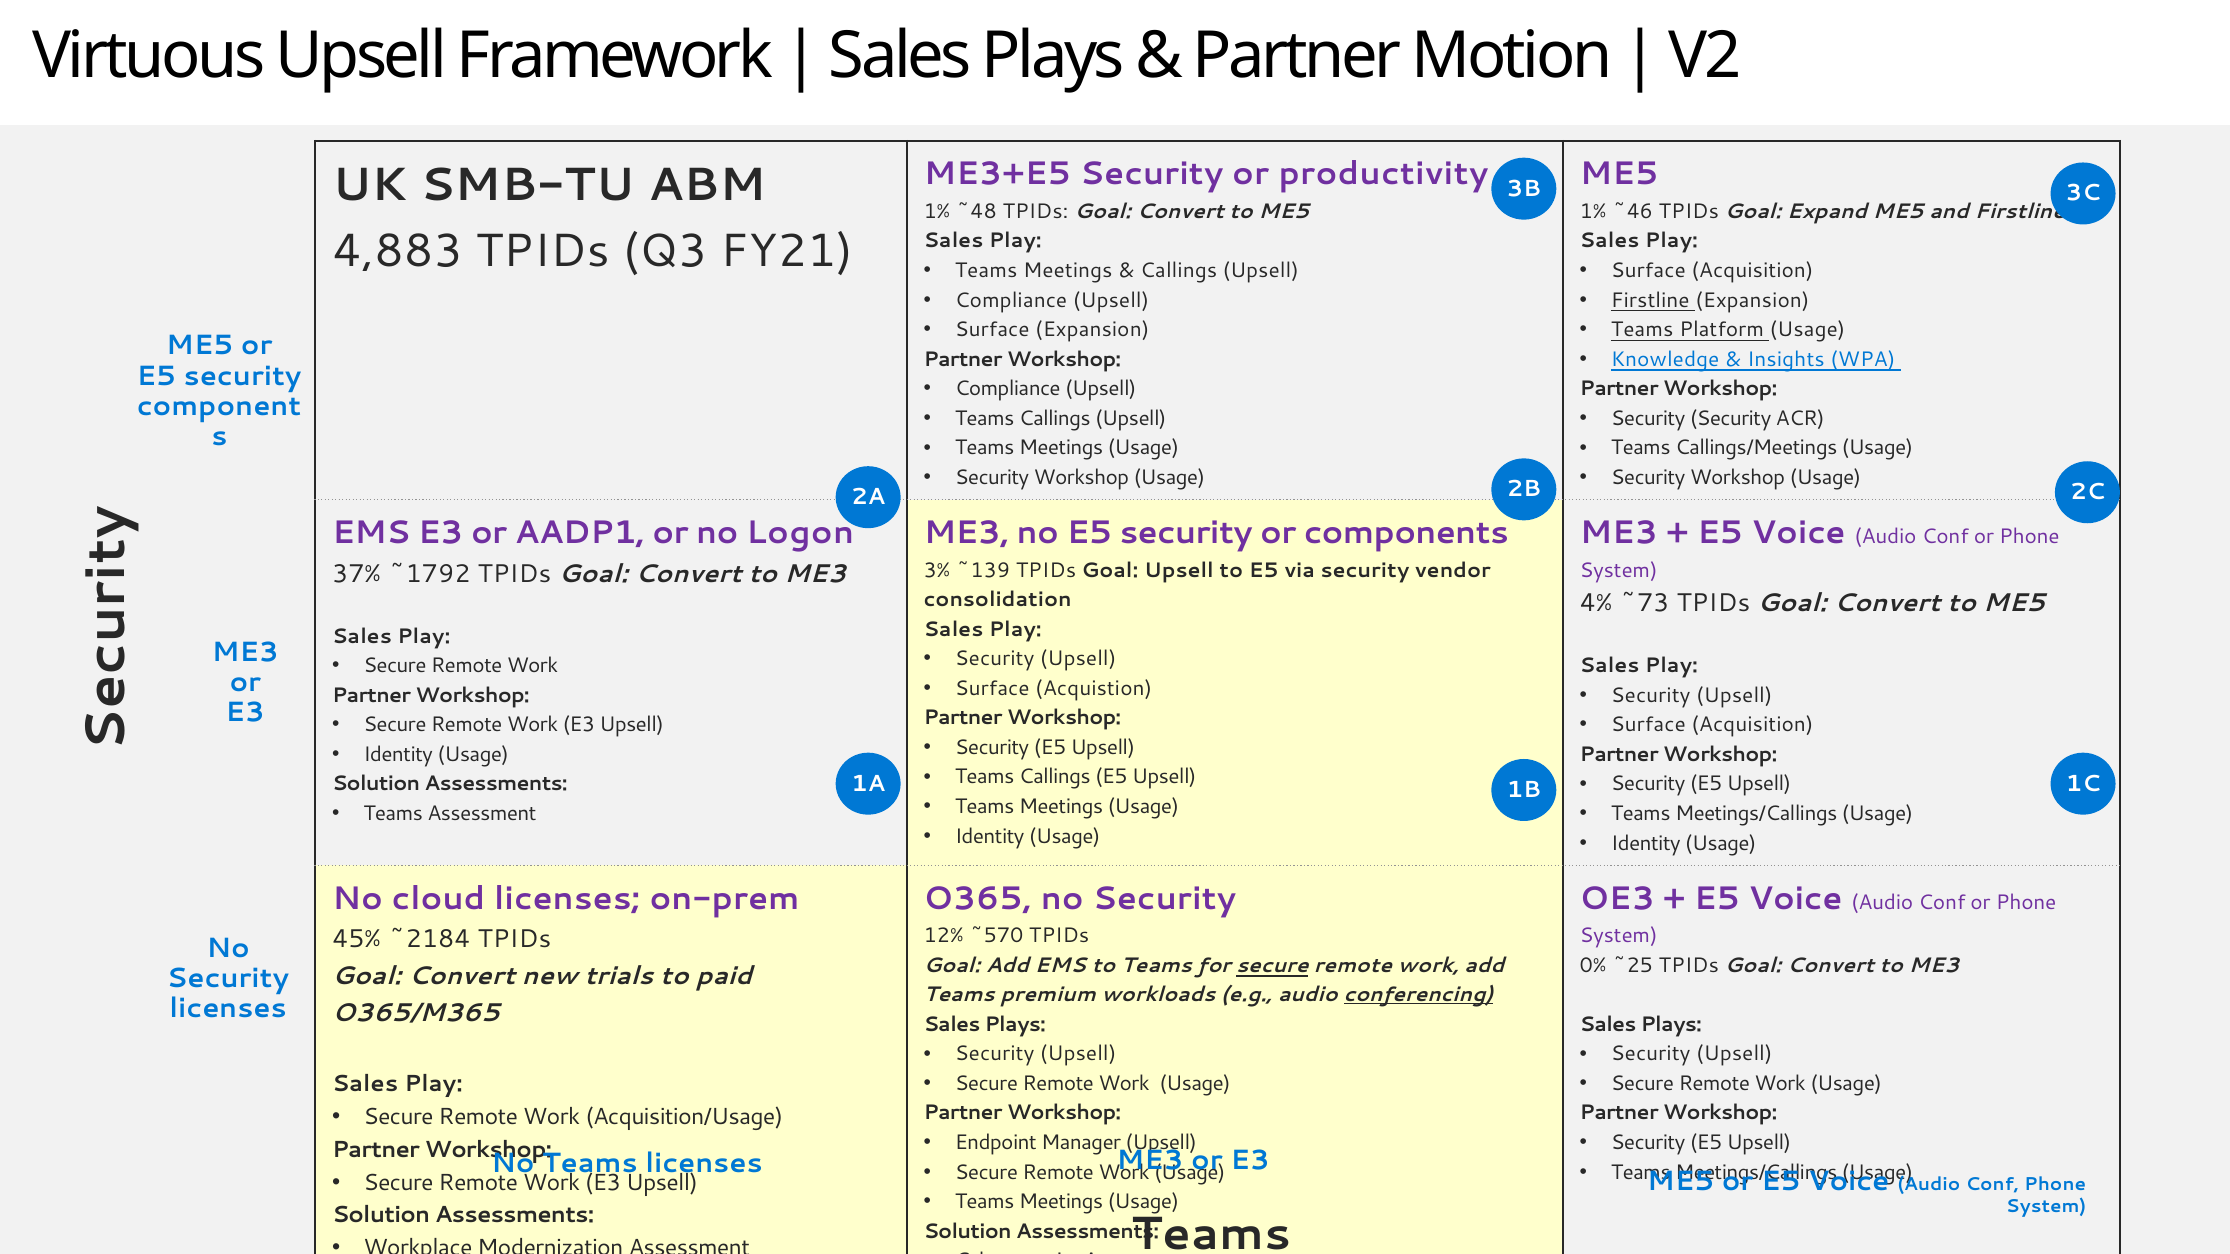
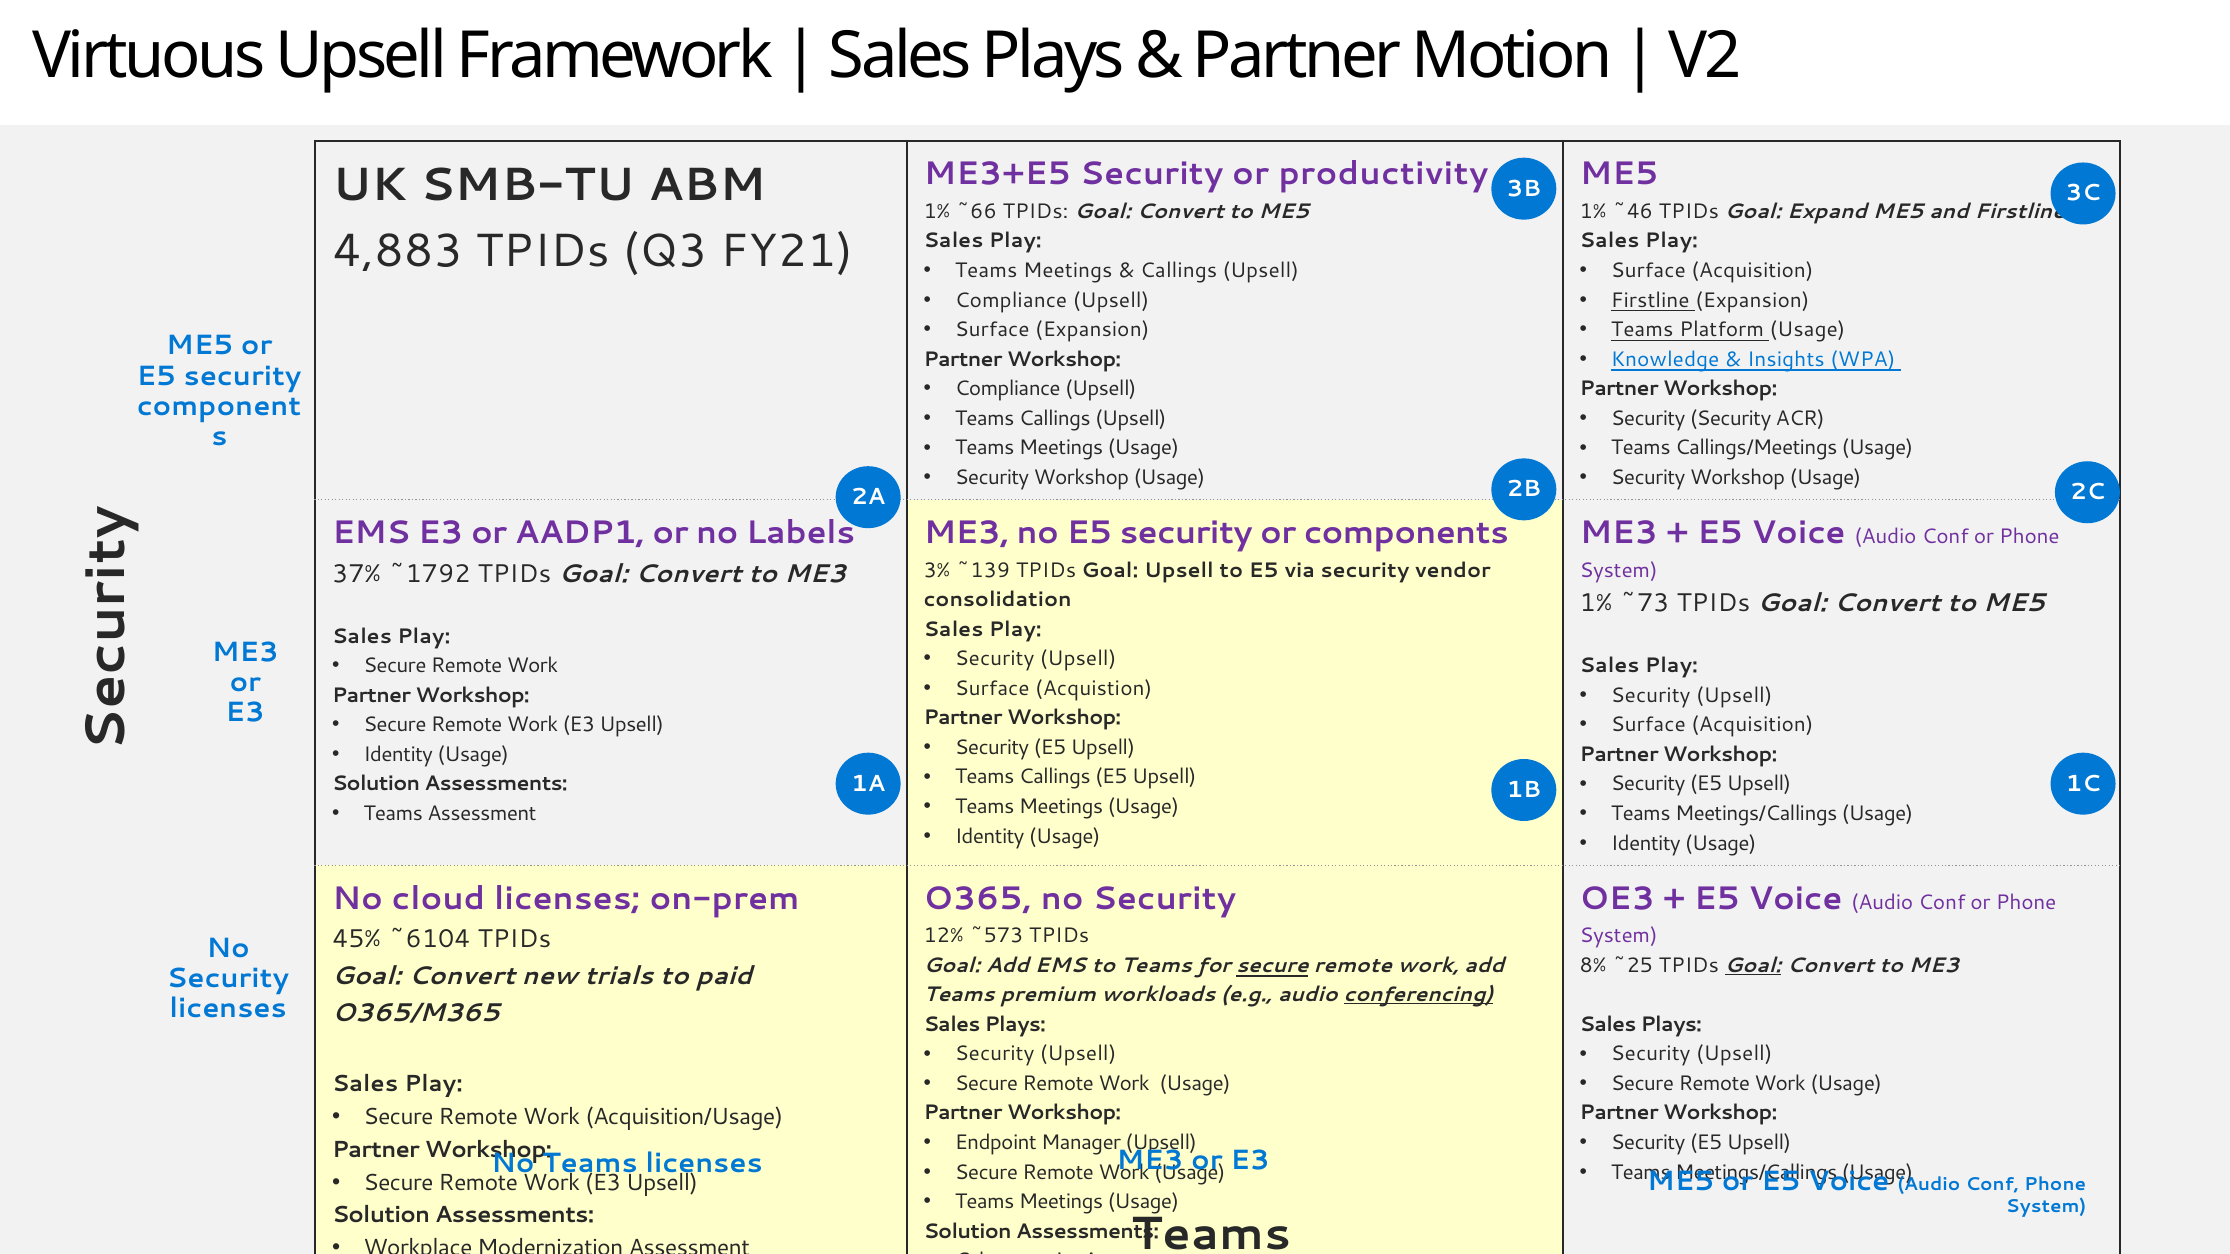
~48: ~48 -> ~66 (976, 212)
Logon: Logon -> Labels (800, 533)
4%: 4% -> 1% (1596, 604)
~570: ~570 -> ~573 (996, 936)
~2184: ~2184 -> ~6104 (429, 940)
0%: 0% -> 8% (1593, 966)
Goal underline: none -> present (1753, 966)
